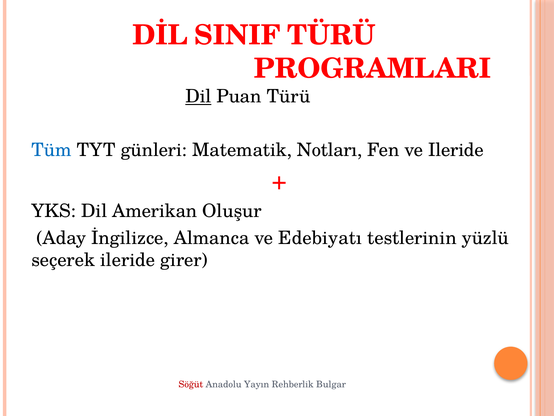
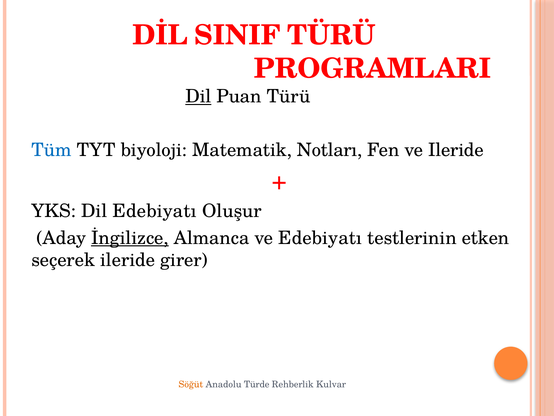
günleri: günleri -> biyoloji (154, 150)
Dil Amerikan: Amerikan -> Edebiyatı (155, 211)
İngilizce underline: none -> present (130, 238)
yüzlü: yüzlü -> etken (485, 238)
Söğüt colour: red -> orange (191, 384)
Yayın: Yayın -> Türde (257, 384)
Bulgar: Bulgar -> Kulvar (331, 384)
